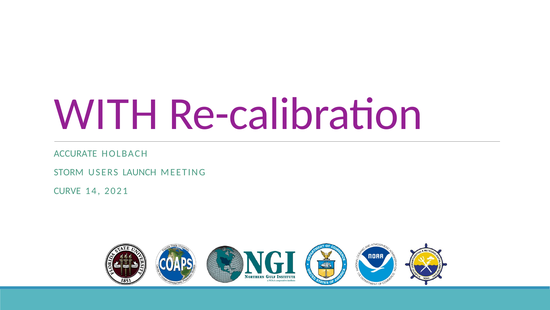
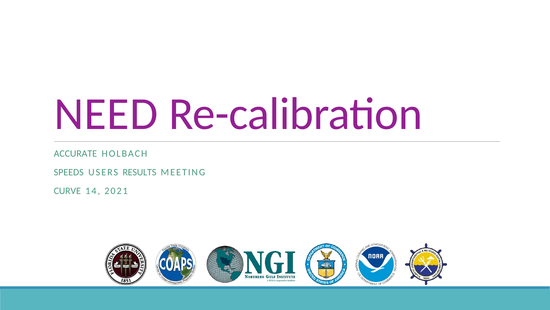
WITH: WITH -> NEED (106, 114)
STORM: STORM -> SPEEDS (69, 172)
LAUNCH: LAUNCH -> RESULTS (139, 172)
